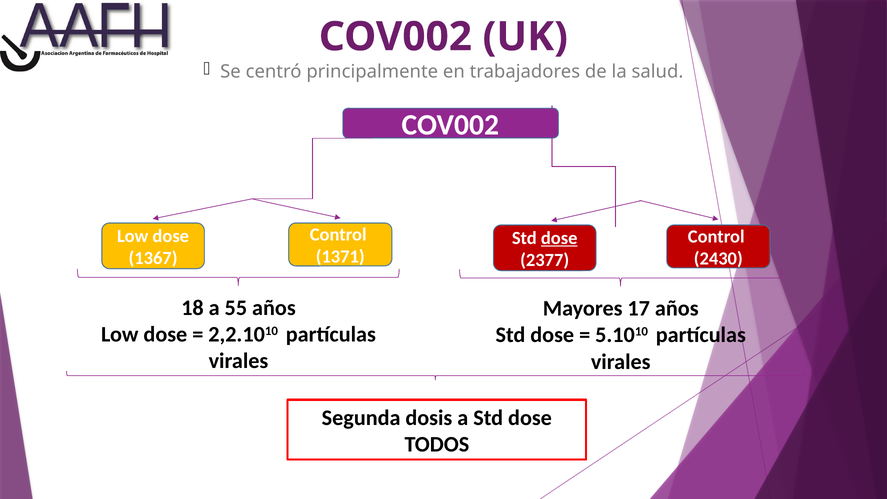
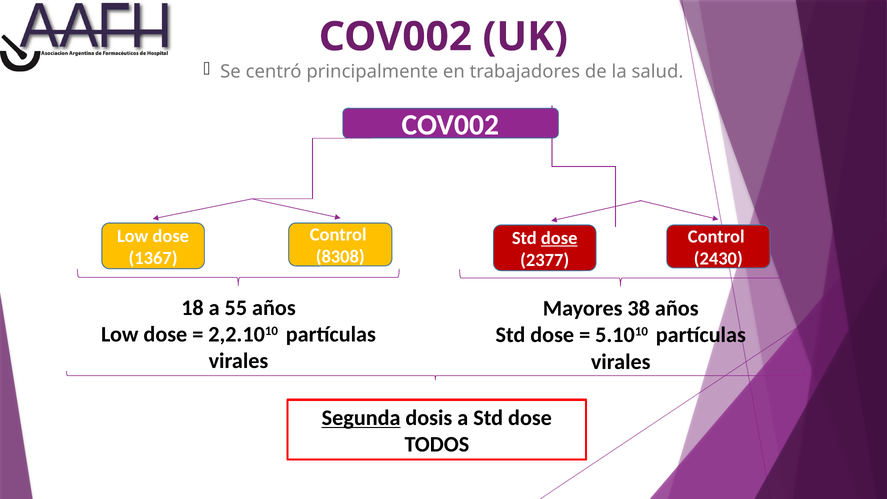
1371: 1371 -> 8308 (340, 257)
17: 17 -> 38 (639, 308)
Segunda underline: none -> present (361, 418)
